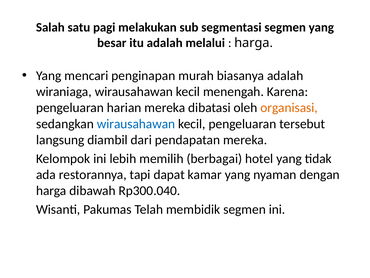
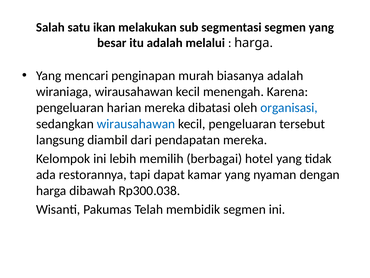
pagi: pagi -> ikan (104, 27)
organisasi colour: orange -> blue (289, 108)
Rp300.040: Rp300.040 -> Rp300.038 (149, 190)
